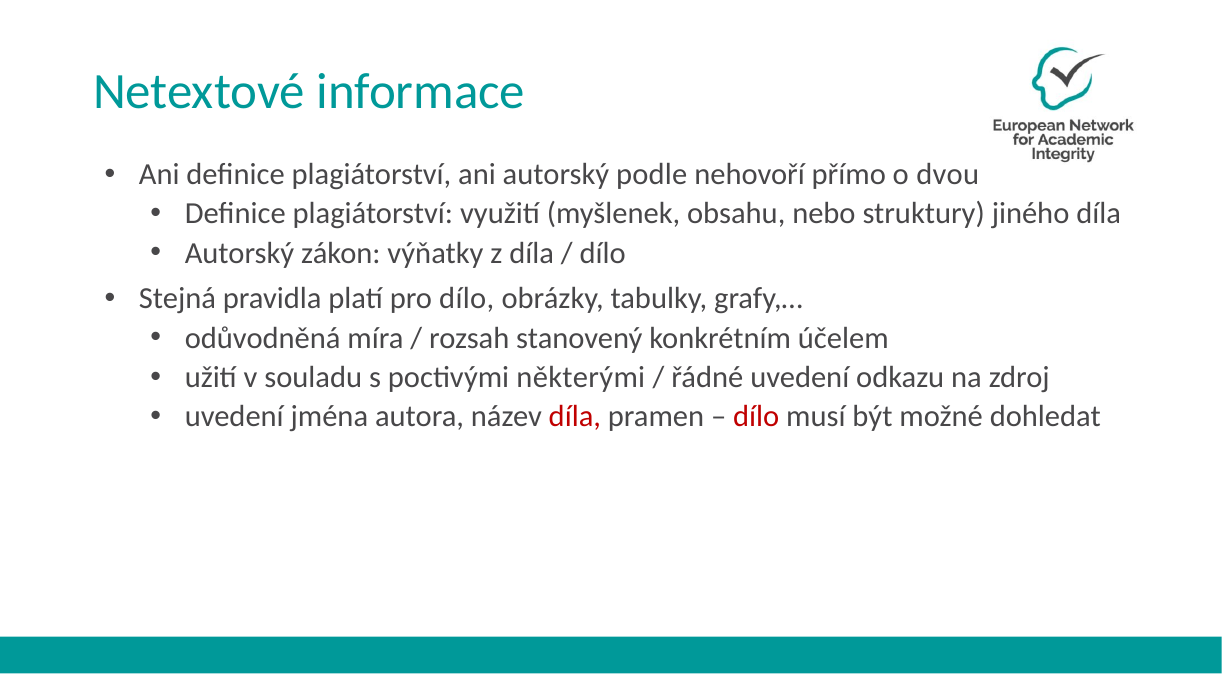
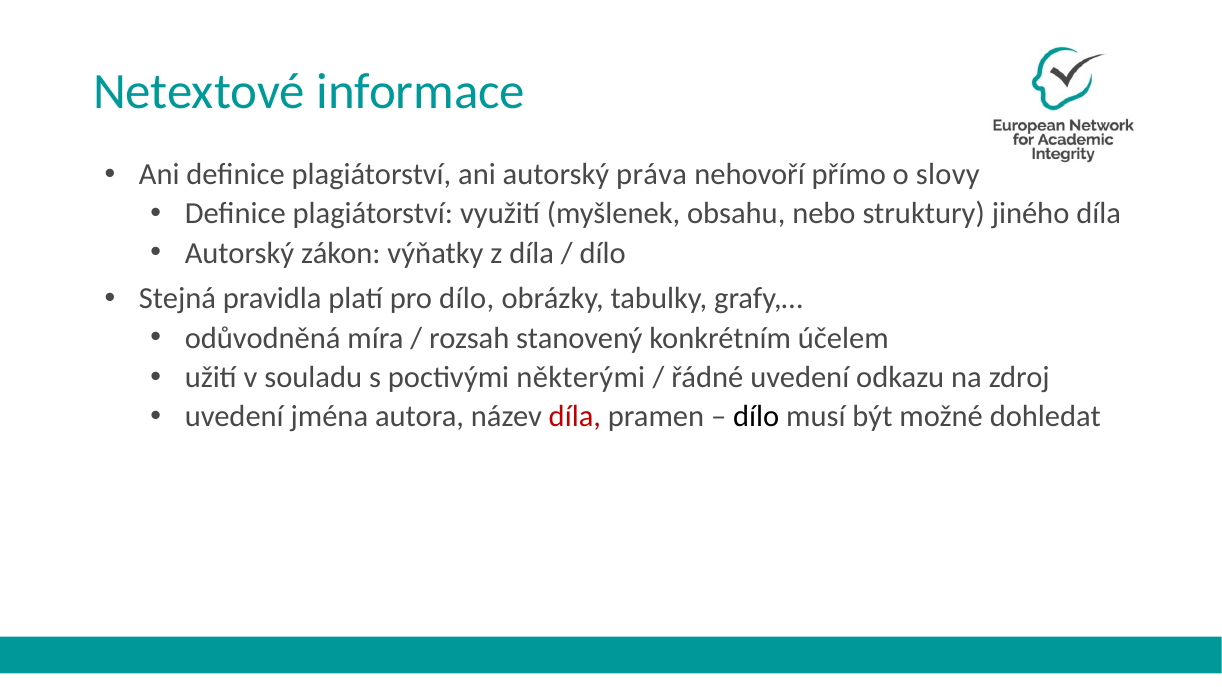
podle: podle -> práva (652, 175)
dvou: dvou -> slovy (948, 175)
dílo colour: red -> black (756, 417)
